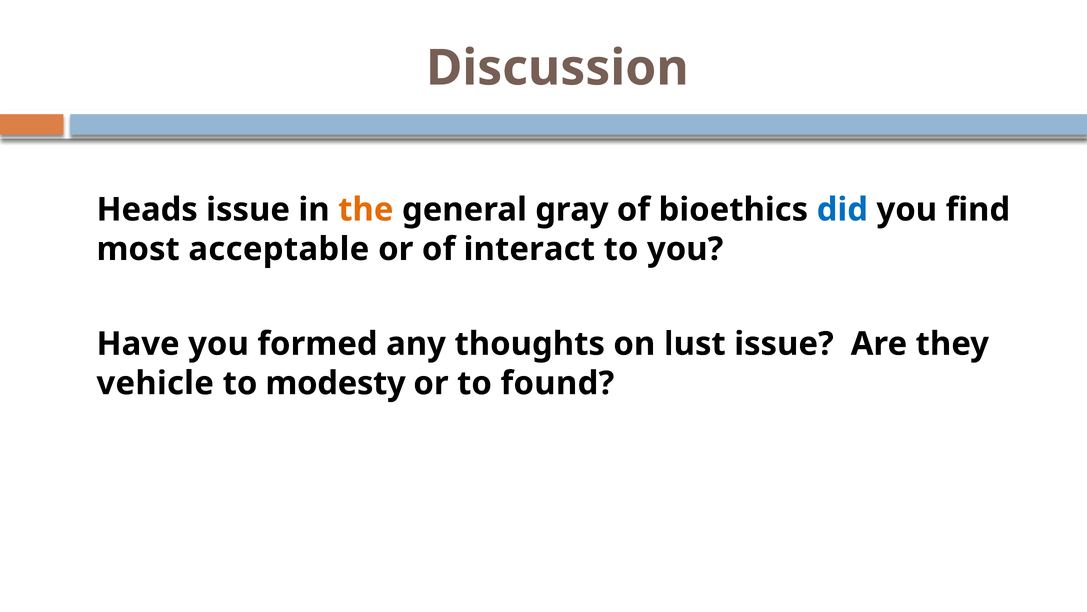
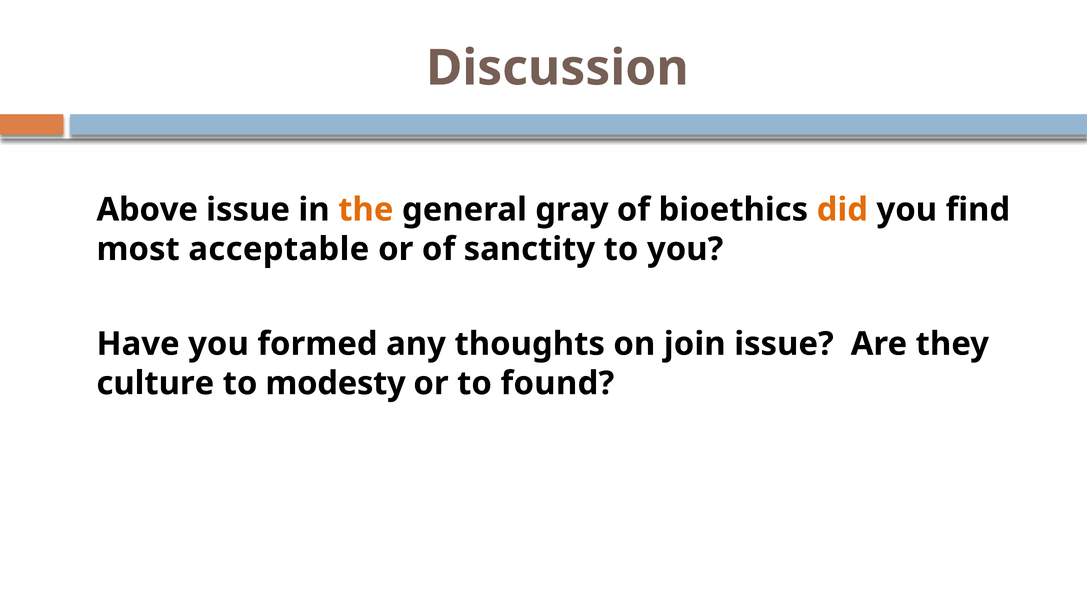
Heads: Heads -> Above (147, 210)
did colour: blue -> orange (842, 210)
interact: interact -> sanctity (529, 249)
lust: lust -> join (695, 344)
vehicle: vehicle -> culture (155, 383)
